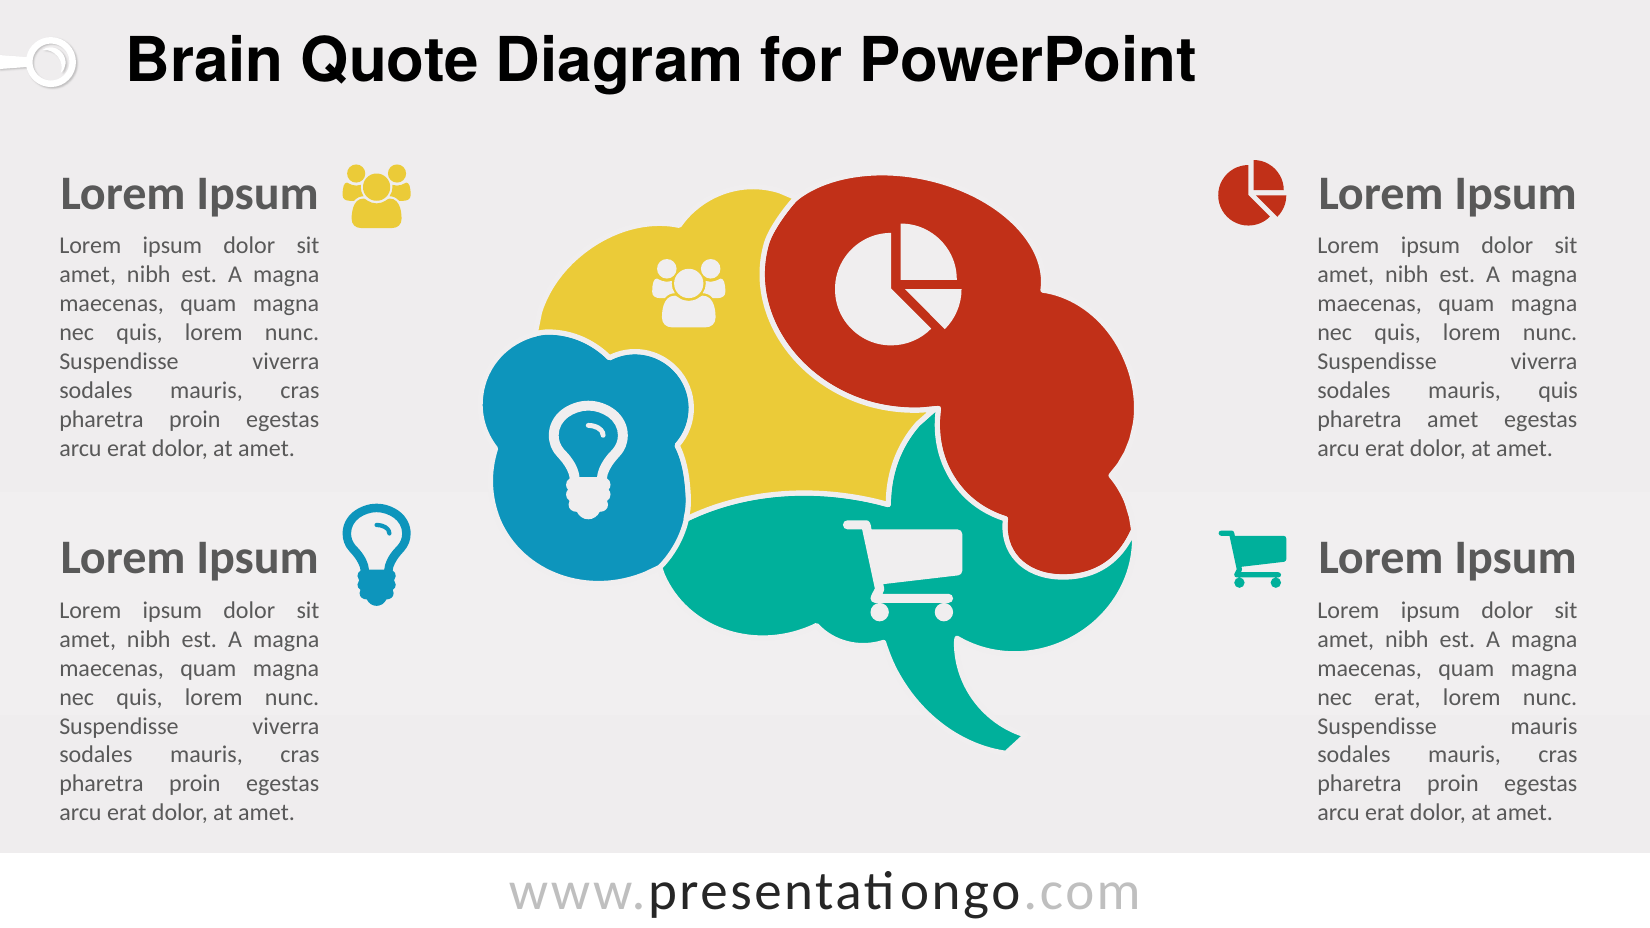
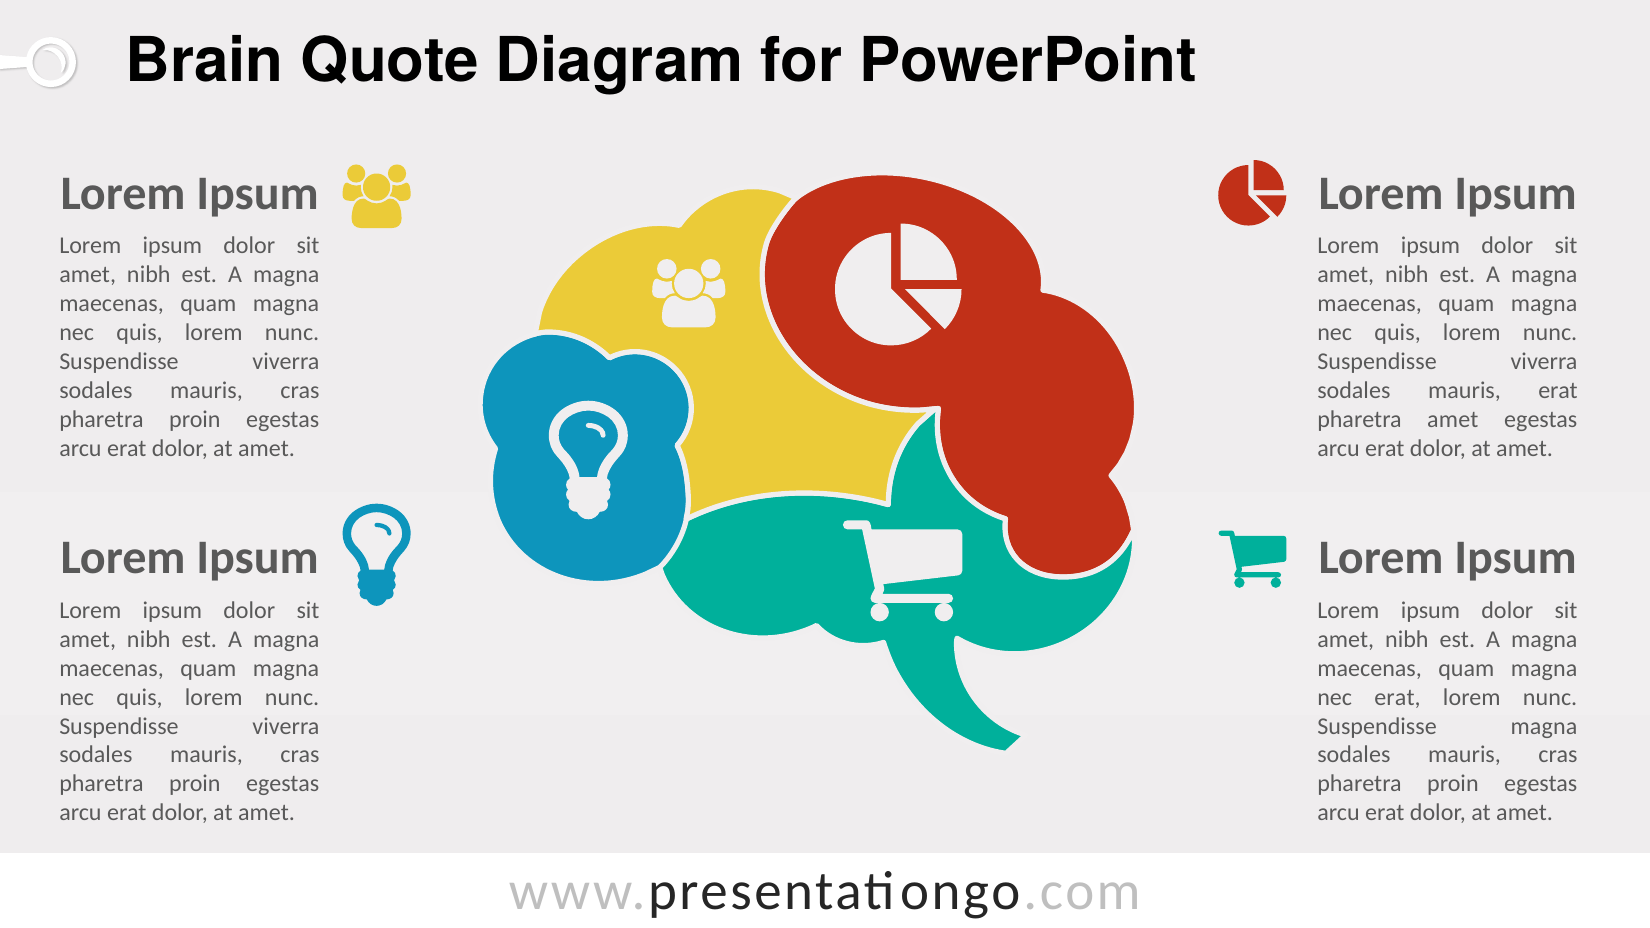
mauris quis: quis -> erat (1558, 390)
Suspendisse mauris: mauris -> magna (1544, 726)
